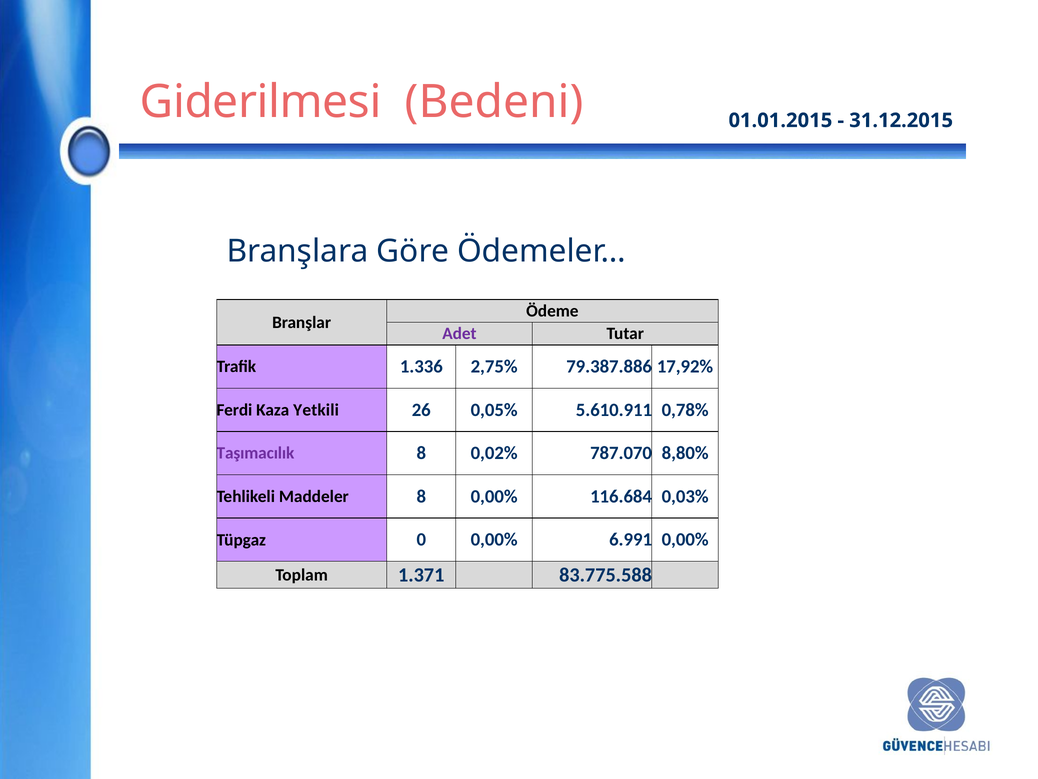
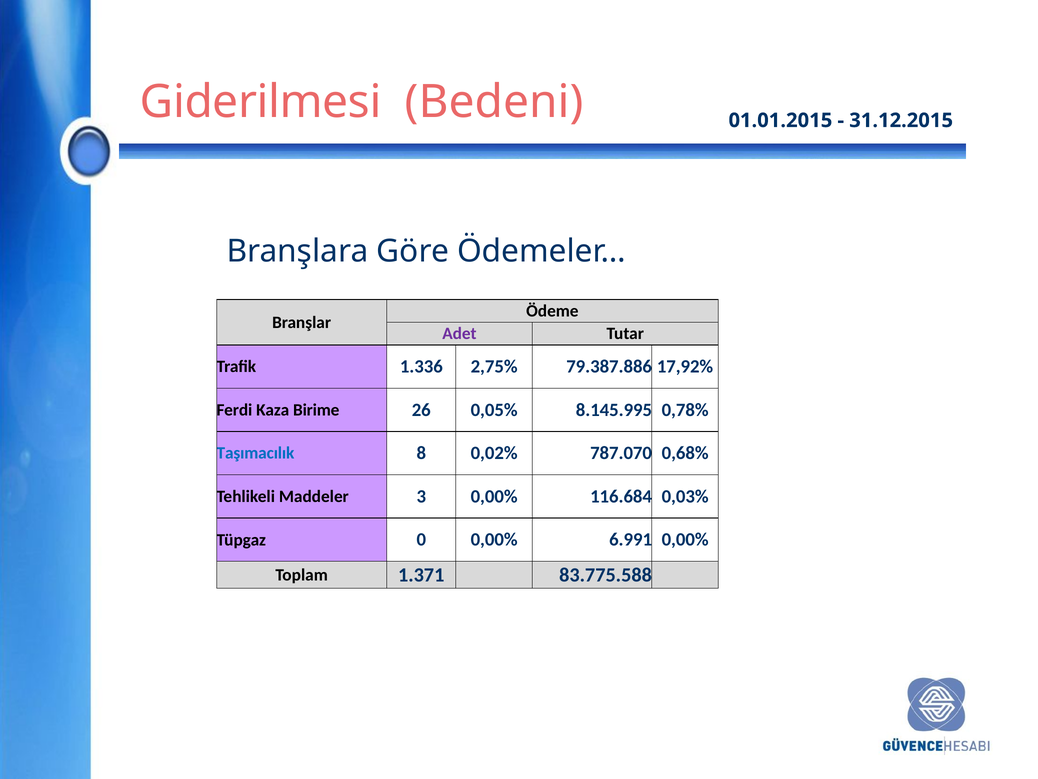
Yetkili: Yetkili -> Birime (316, 410)
5.610.911: 5.610.911 -> 8.145.995 (614, 410)
Taşımacılık colour: purple -> blue (255, 453)
8,80%: 8,80% -> 0,68% (685, 453)
Maddeler 8: 8 -> 3 (421, 496)
